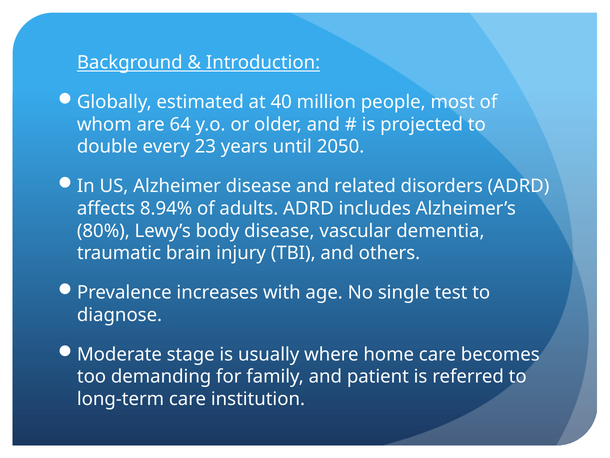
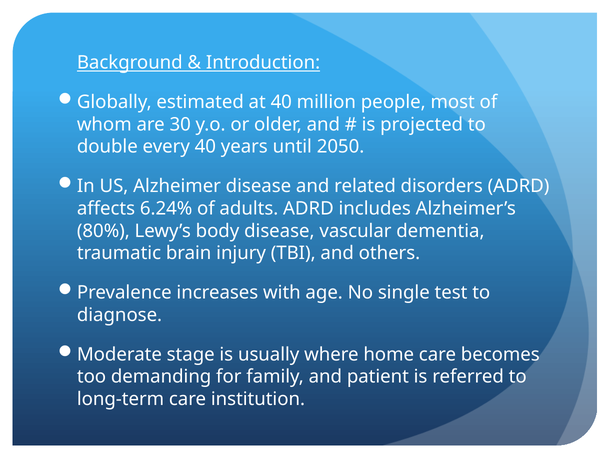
64: 64 -> 30 (180, 124)
every 23: 23 -> 40 (205, 147)
8.94%: 8.94% -> 6.24% (166, 208)
